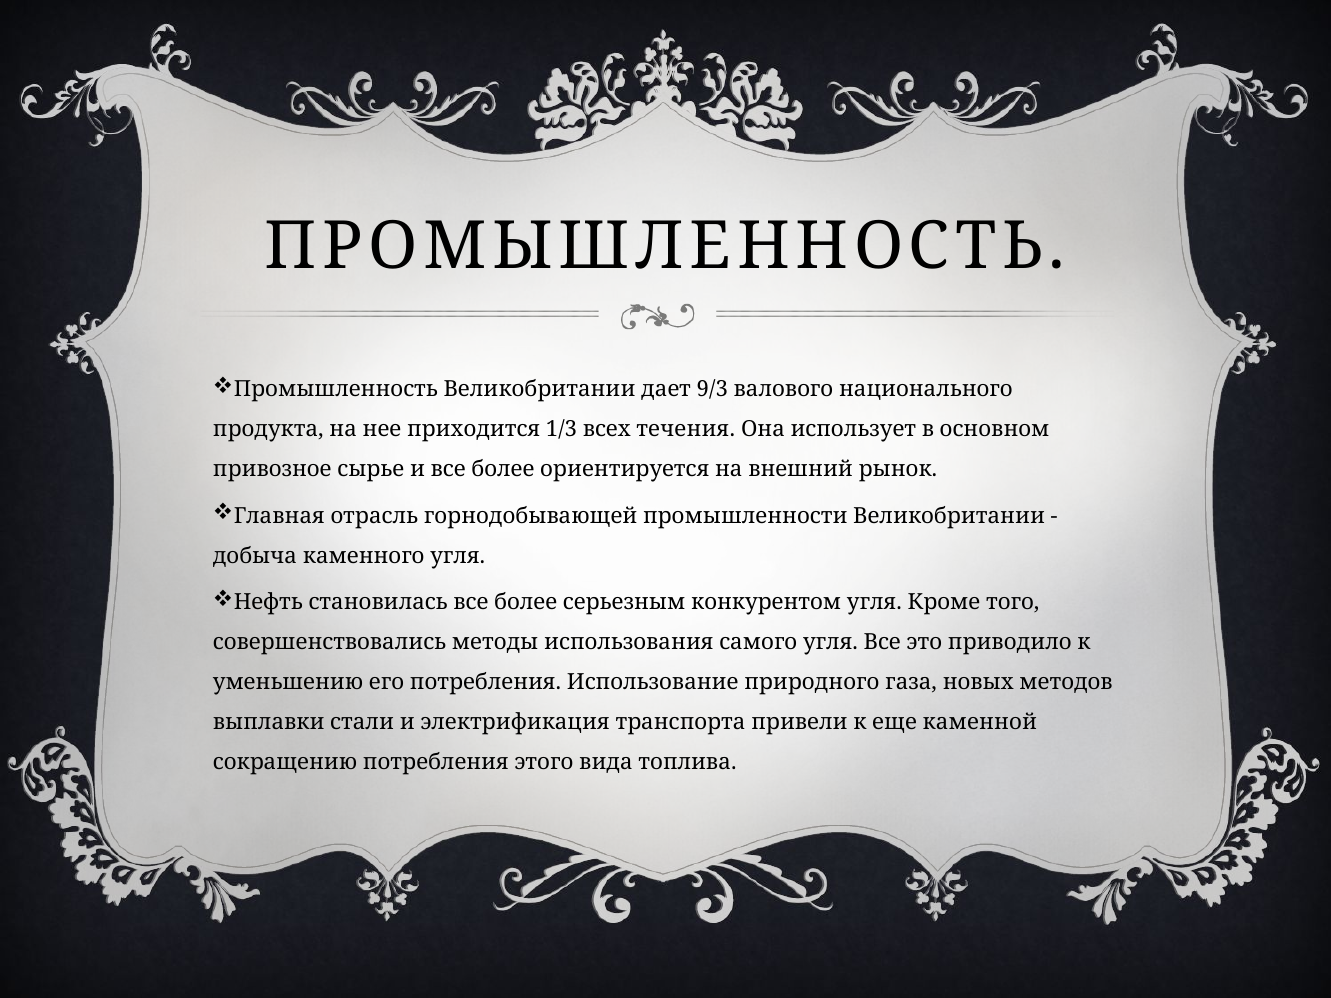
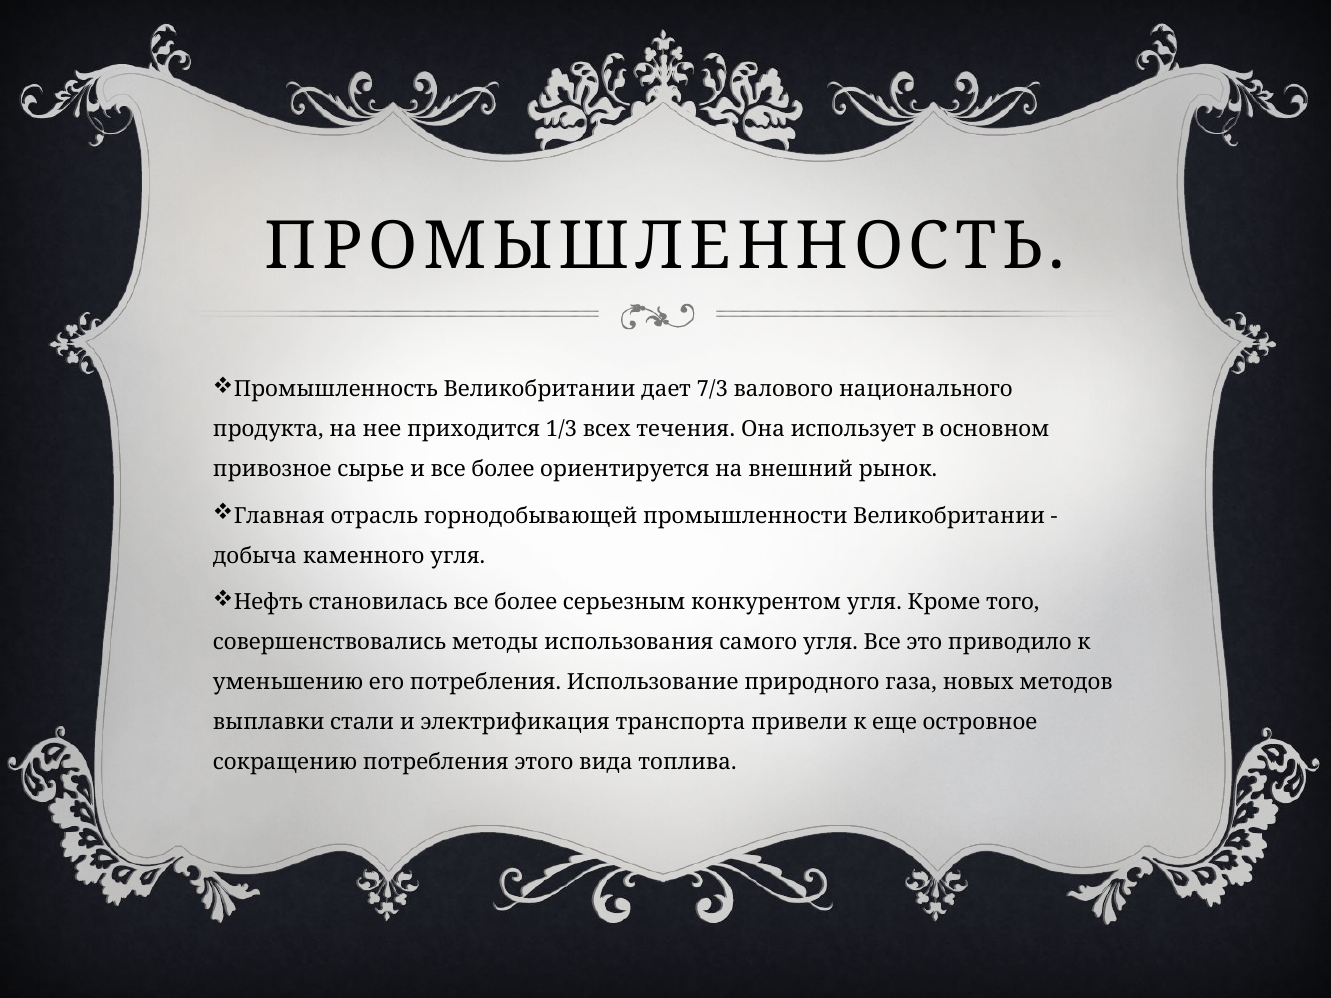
9/3: 9/3 -> 7/3 (712, 390)
каменной: каменной -> островное (980, 722)
